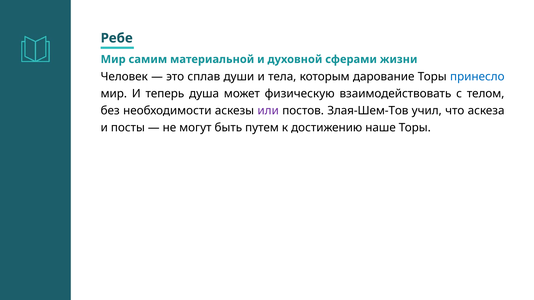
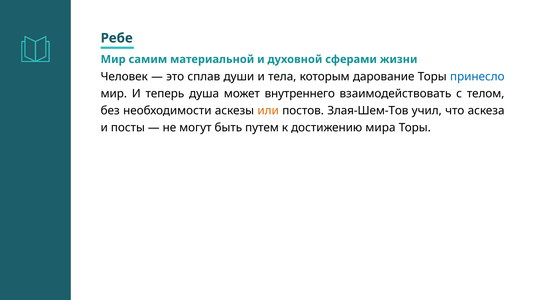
физическую: физическую -> внутреннего (300, 94)
или colour: purple -> orange (268, 111)
наше: наше -> мира (380, 128)
